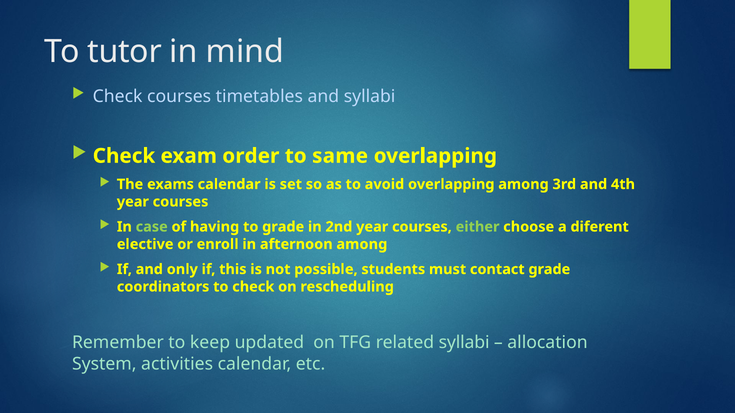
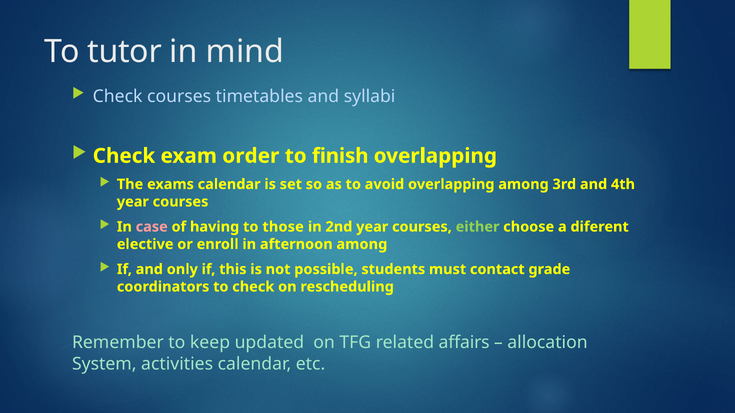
same: same -> finish (340, 156)
case colour: light green -> pink (152, 227)
to grade: grade -> those (283, 227)
related syllabi: syllabi -> affairs (464, 343)
